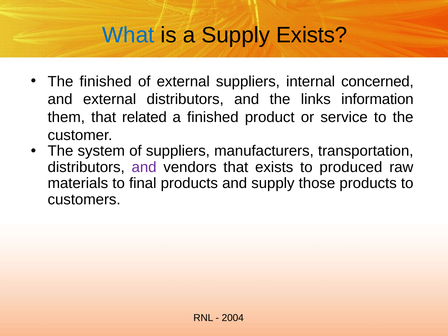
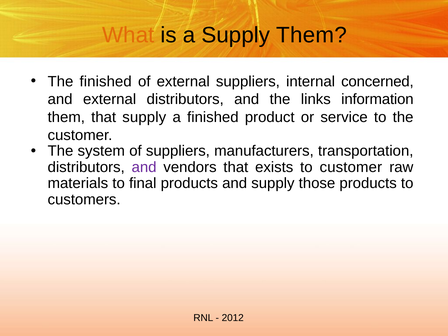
What colour: blue -> orange (128, 35)
Supply Exists: Exists -> Them (312, 35)
that related: related -> supply (144, 117)
to produced: produced -> customer (351, 167)
2004: 2004 -> 2012 (233, 318)
